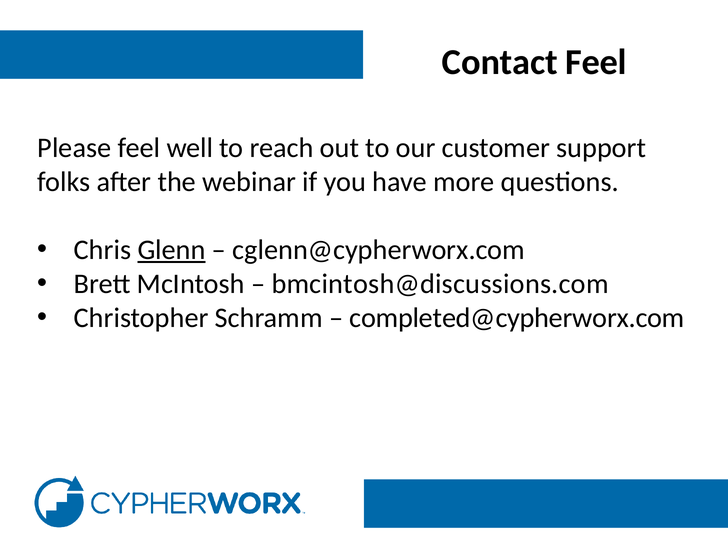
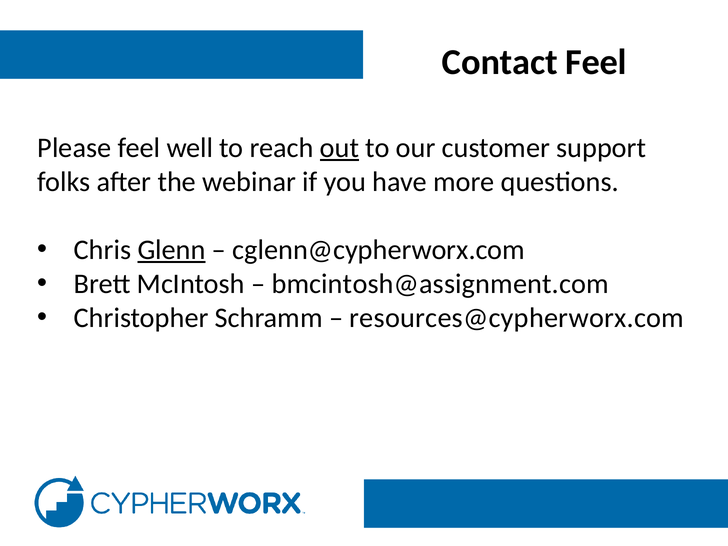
out underline: none -> present (339, 148)
bmcintosh@discussions.com: bmcintosh@discussions.com -> bmcintosh@assignment.com (440, 284)
completed@cypherworx.com: completed@cypherworx.com -> resources@cypherworx.com (517, 318)
